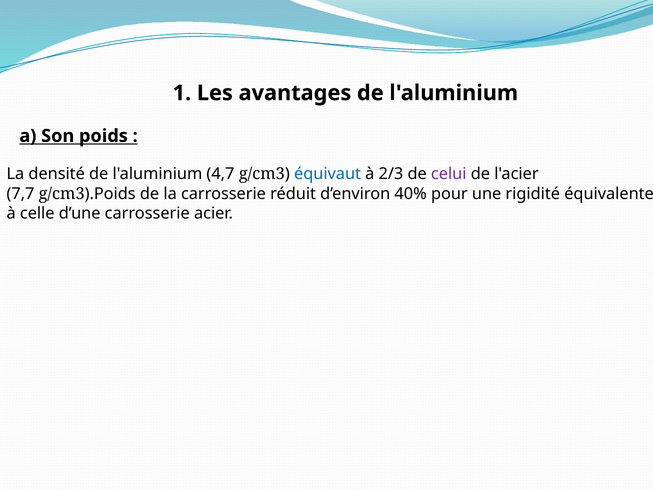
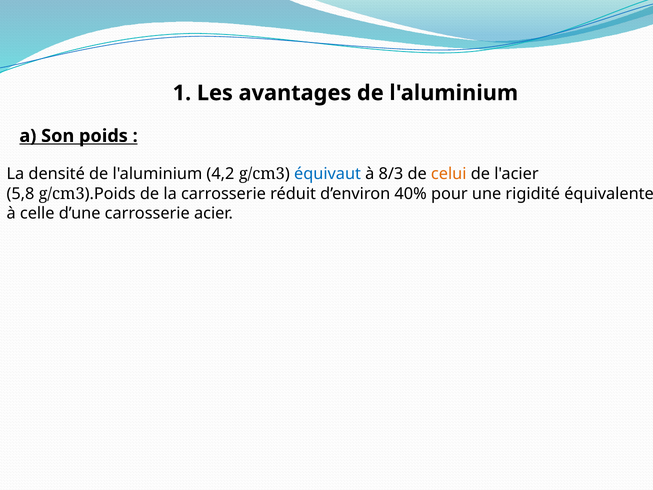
4,7: 4,7 -> 4,2 (220, 174)
2/3: 2/3 -> 8/3 (391, 174)
celui colour: purple -> orange (449, 174)
7,7: 7,7 -> 5,8 (20, 194)
